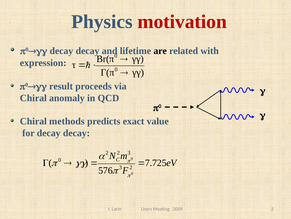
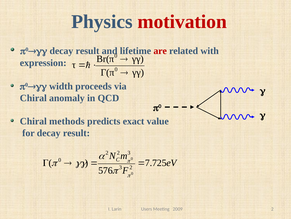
0 decay decay: decay -> result (88, 51)
are colour: black -> red (160, 51)
result: result -> width (61, 86)
for decay decay: decay -> result (76, 133)
